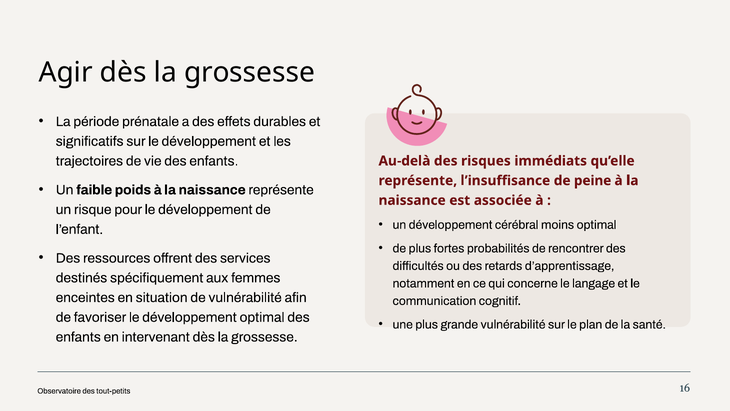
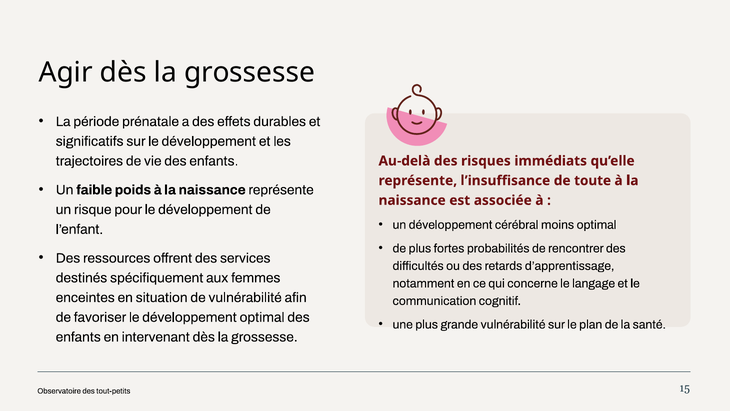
peine: peine -> toute (593, 180)
16: 16 -> 15 (685, 388)
